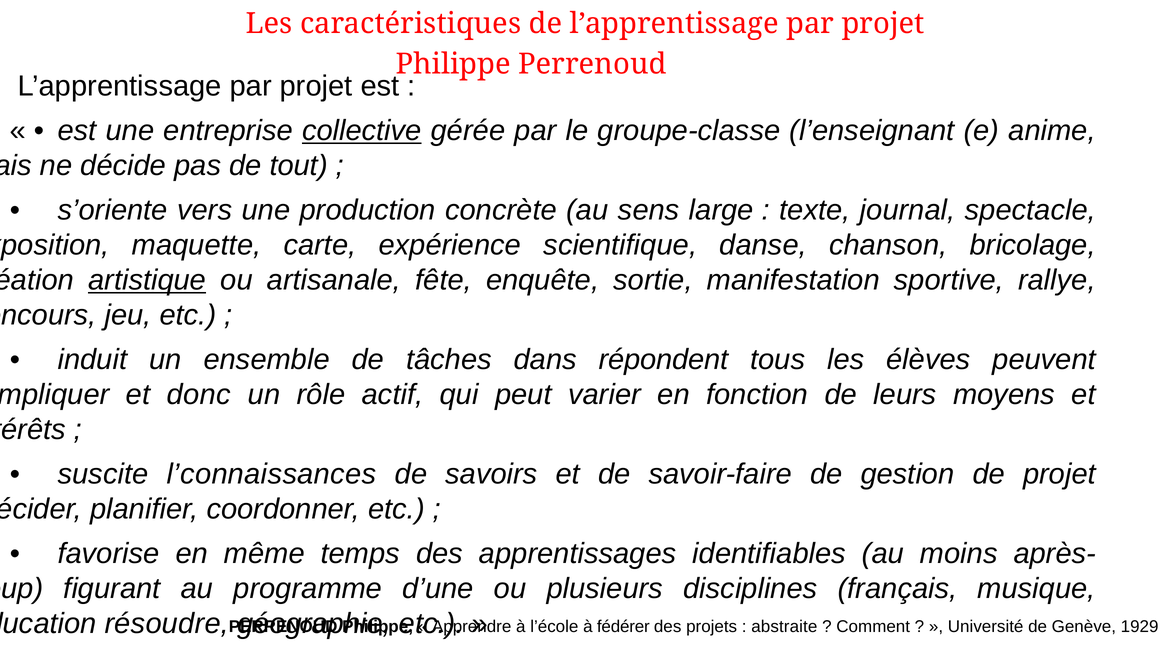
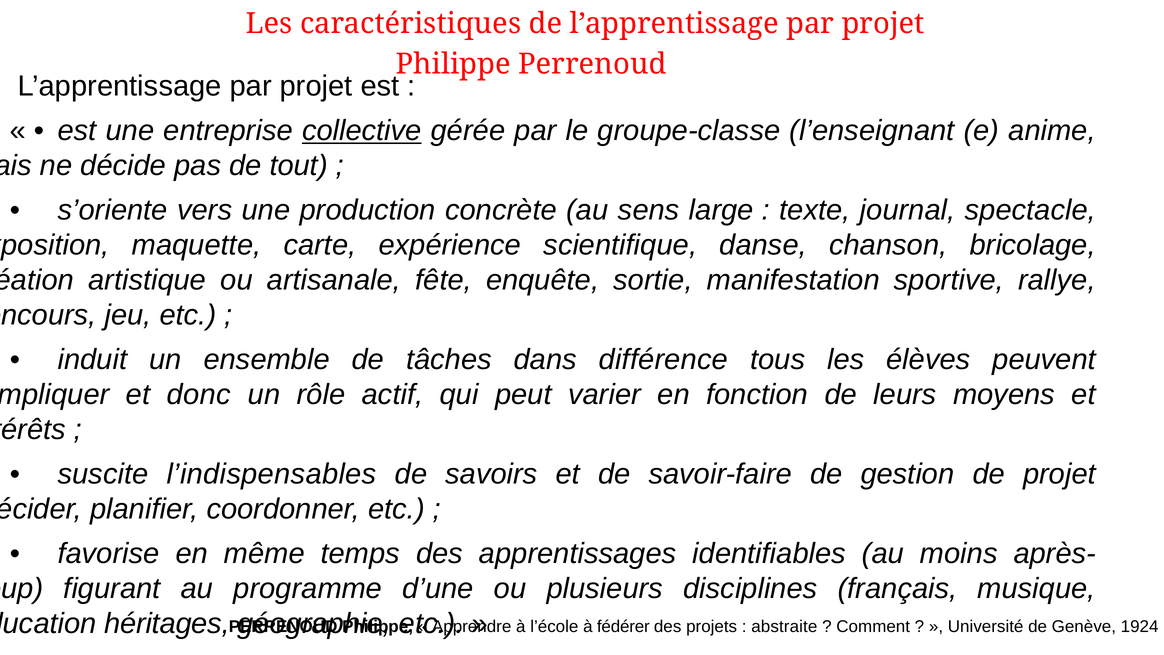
artistique underline: present -> none (147, 280)
répondent: répondent -> différence (663, 360)
l’connaissances: l’connaissances -> l’indispensables (271, 474)
résoudre: résoudre -> héritages (167, 623)
1929: 1929 -> 1924 (1140, 626)
